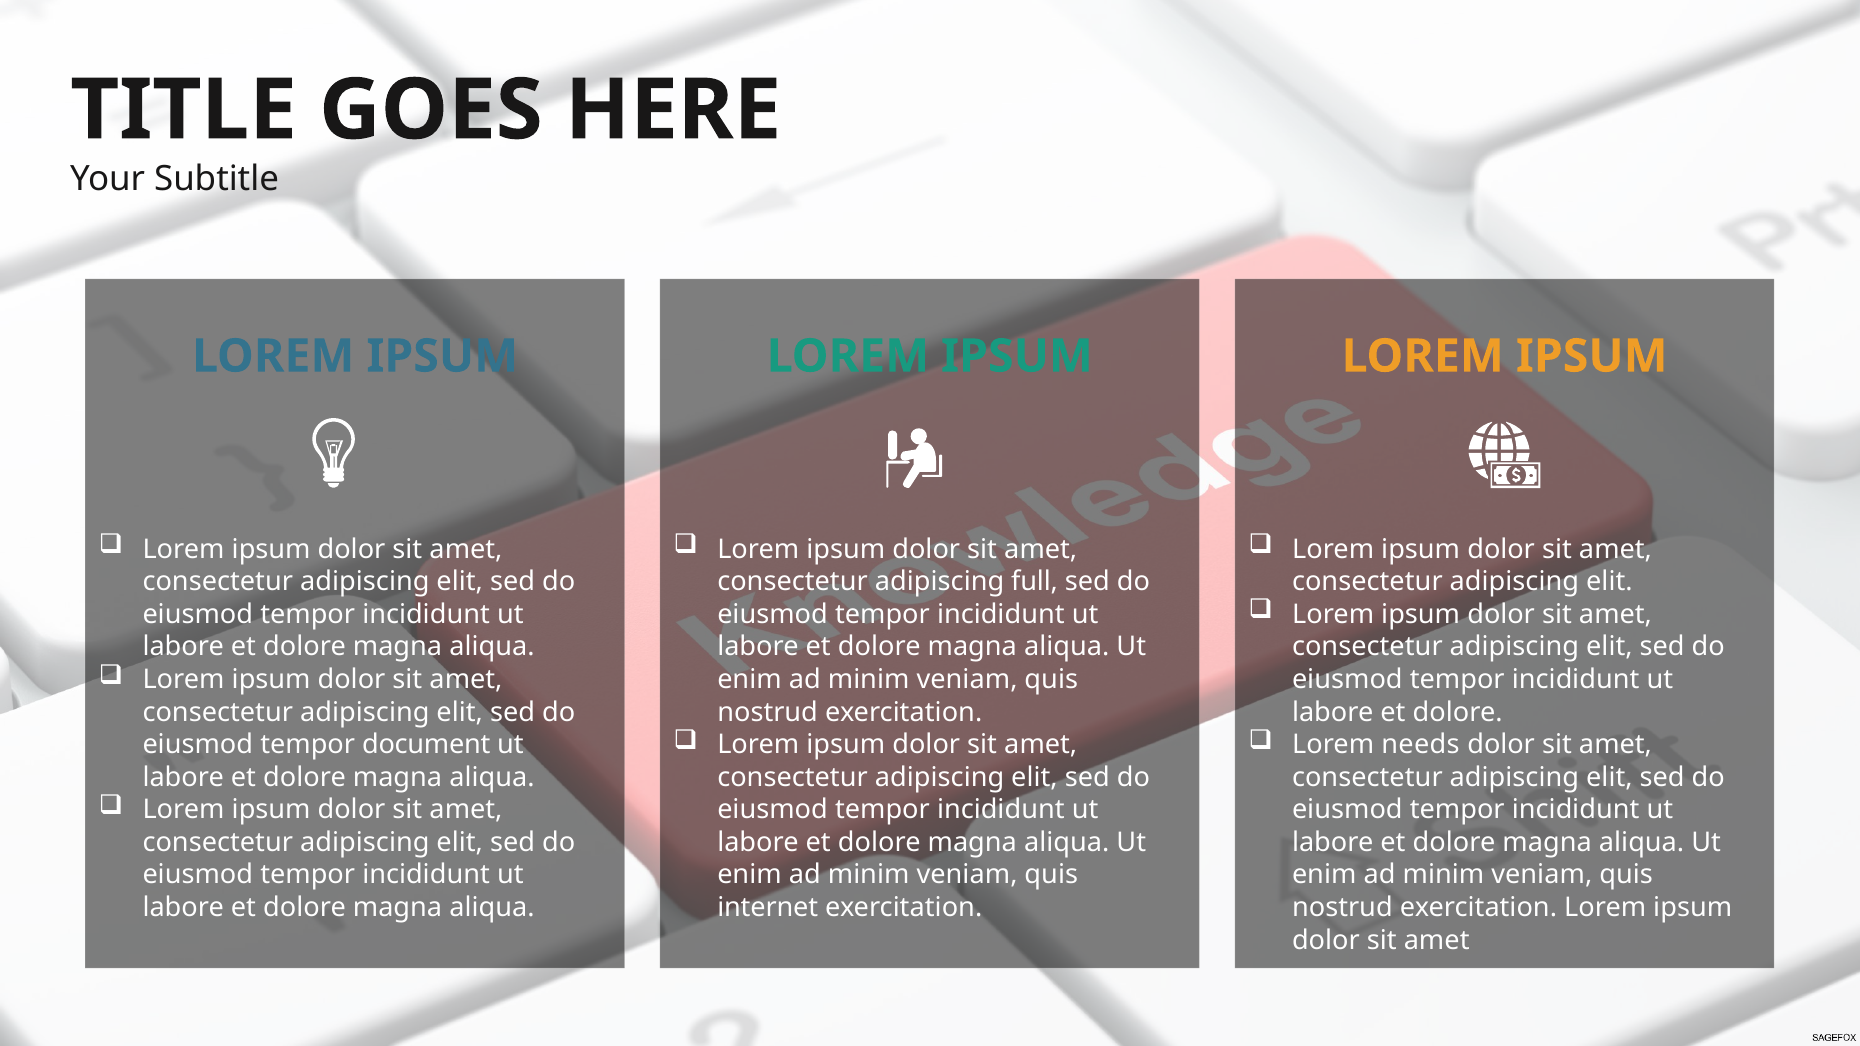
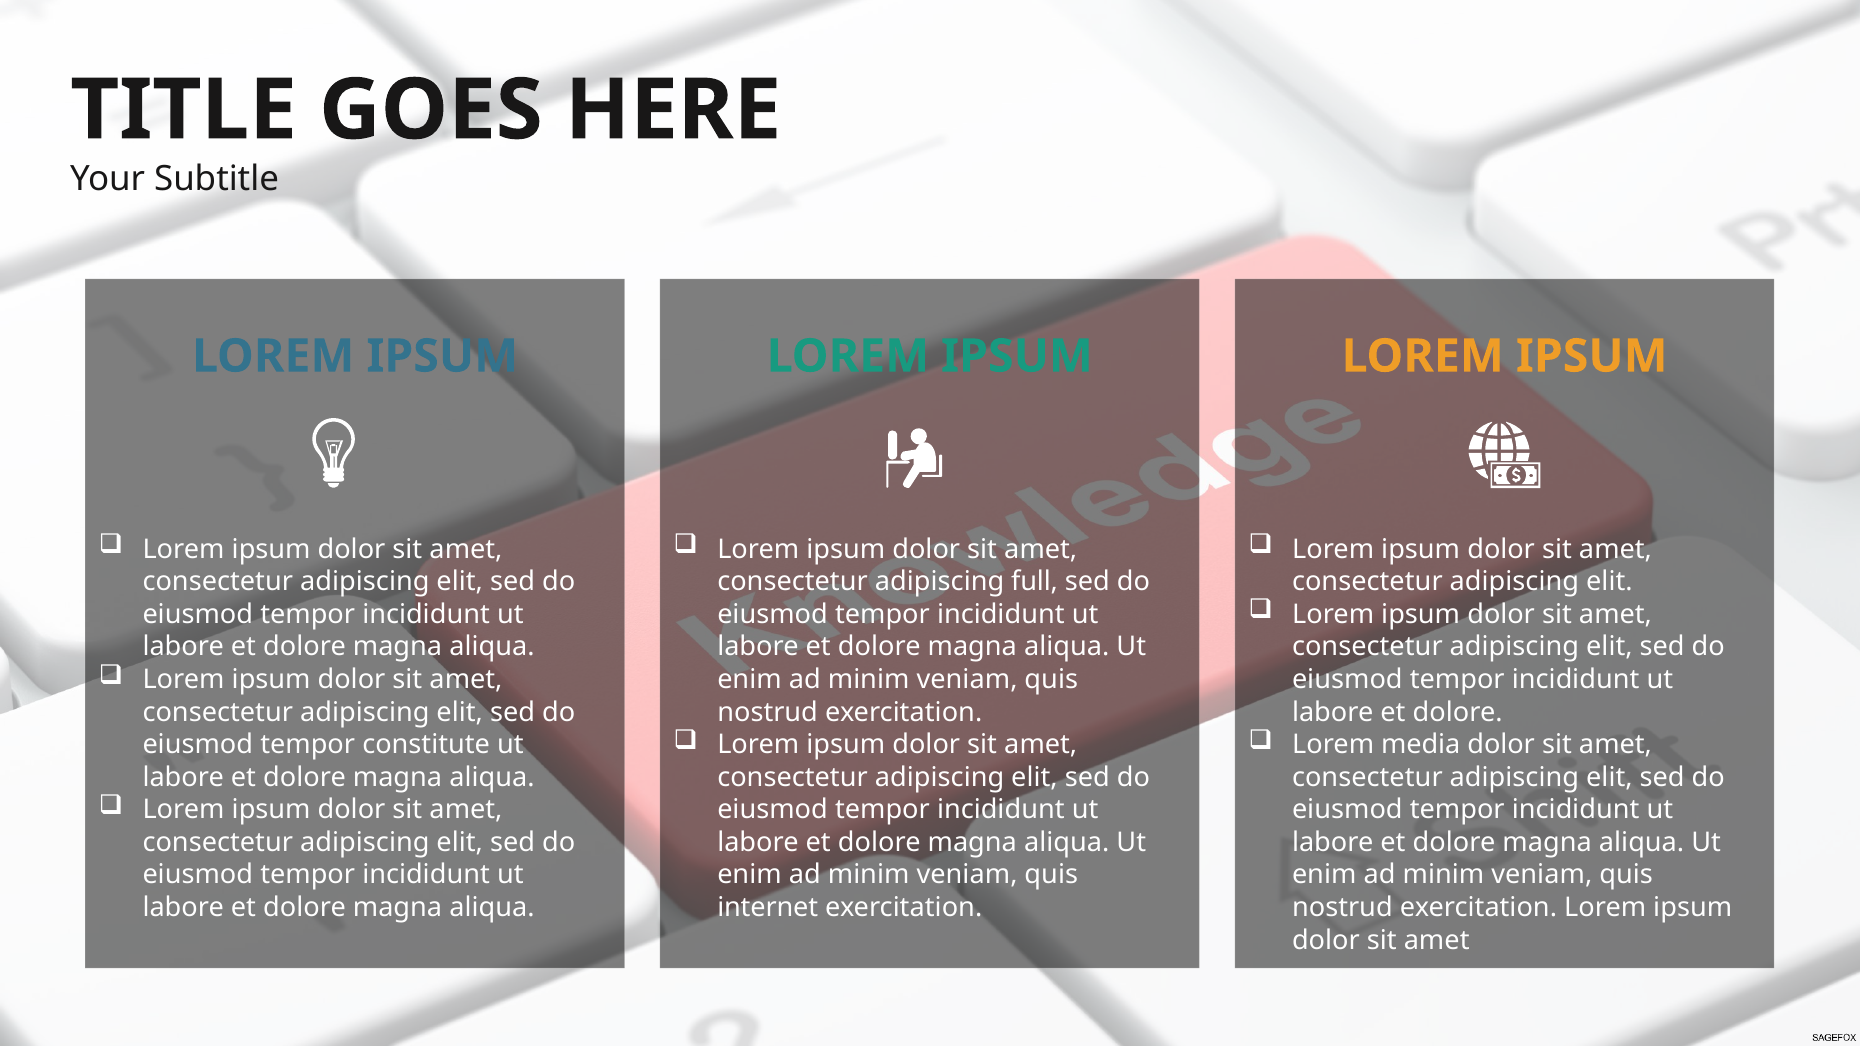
needs: needs -> media (1421, 745)
document: document -> constitute (426, 745)
